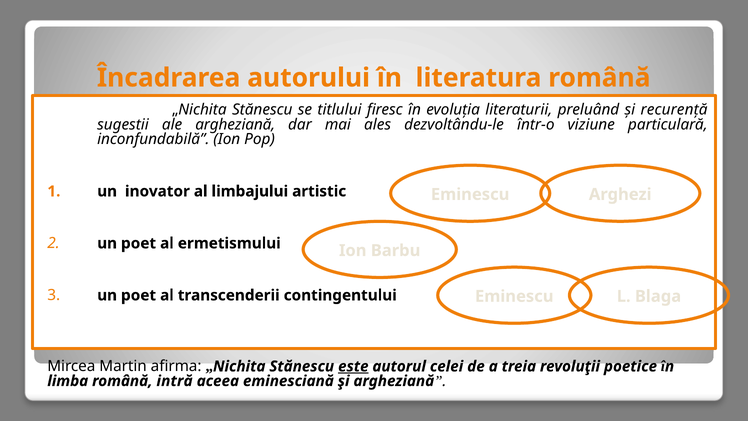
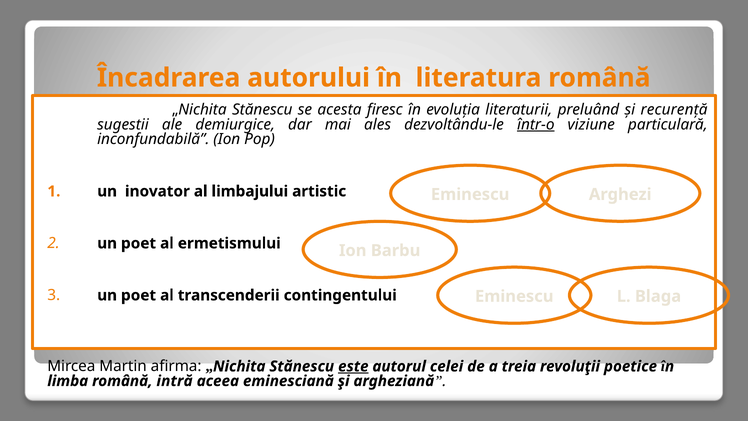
titlului: titlului -> acesta (339, 110)
ale argheziană: argheziană -> demiurgice (235, 124)
într-o underline: none -> present (536, 124)
